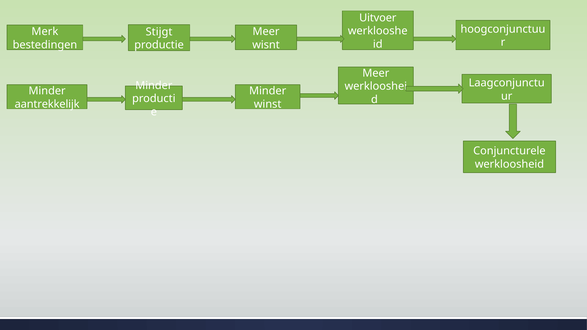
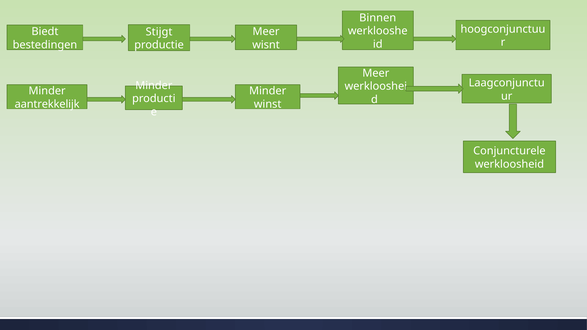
Uitvoer: Uitvoer -> Binnen (378, 18)
Merk: Merk -> Biedt (45, 32)
